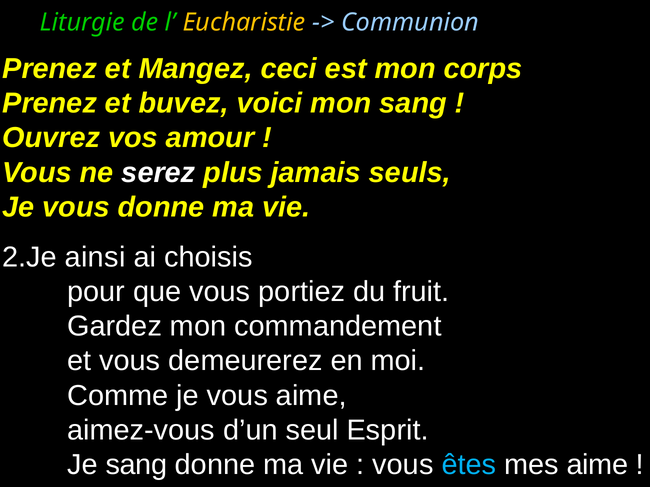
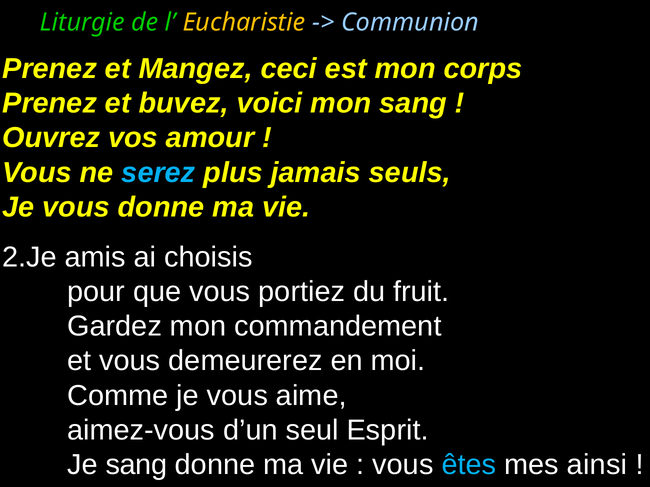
serez colour: white -> light blue (158, 173)
ainsi: ainsi -> amis (95, 257)
mes aime: aime -> ainsi (597, 465)
